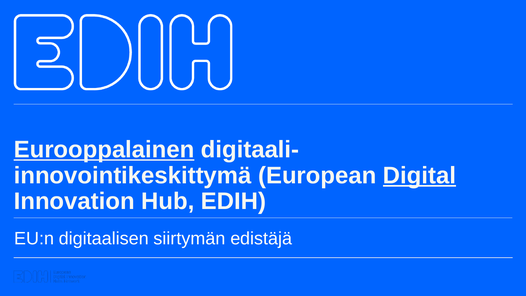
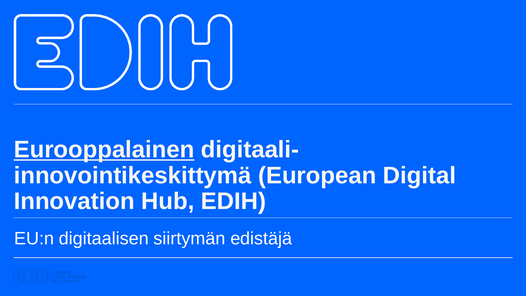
Digital underline: present -> none (419, 176)
